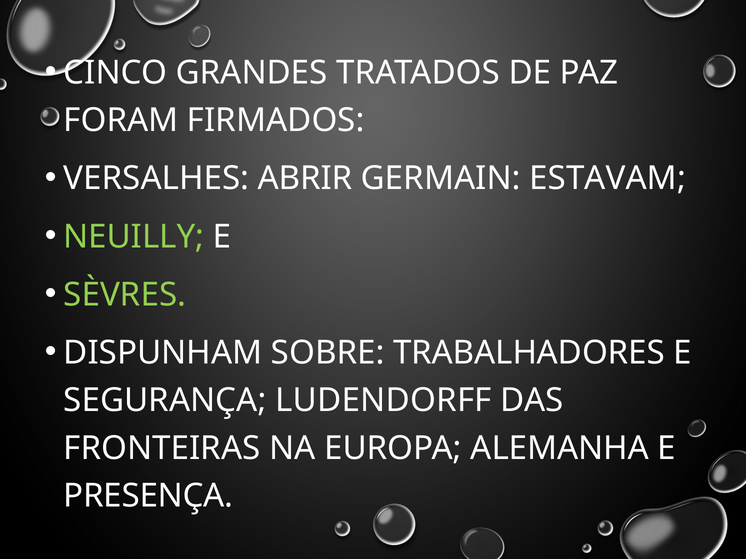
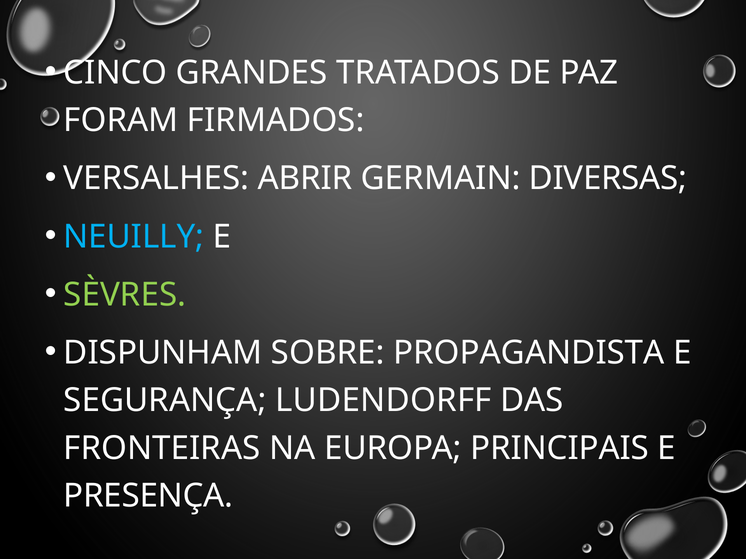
ESTAVAM: ESTAVAM -> DIVERSAS (608, 179)
NEUILLY colour: light green -> light blue (134, 237)
TRABALHADORES: TRABALHADORES -> PROPAGANDISTA (529, 353)
ALEMANHA: ALEMANHA -> PRINCIPAIS (560, 449)
